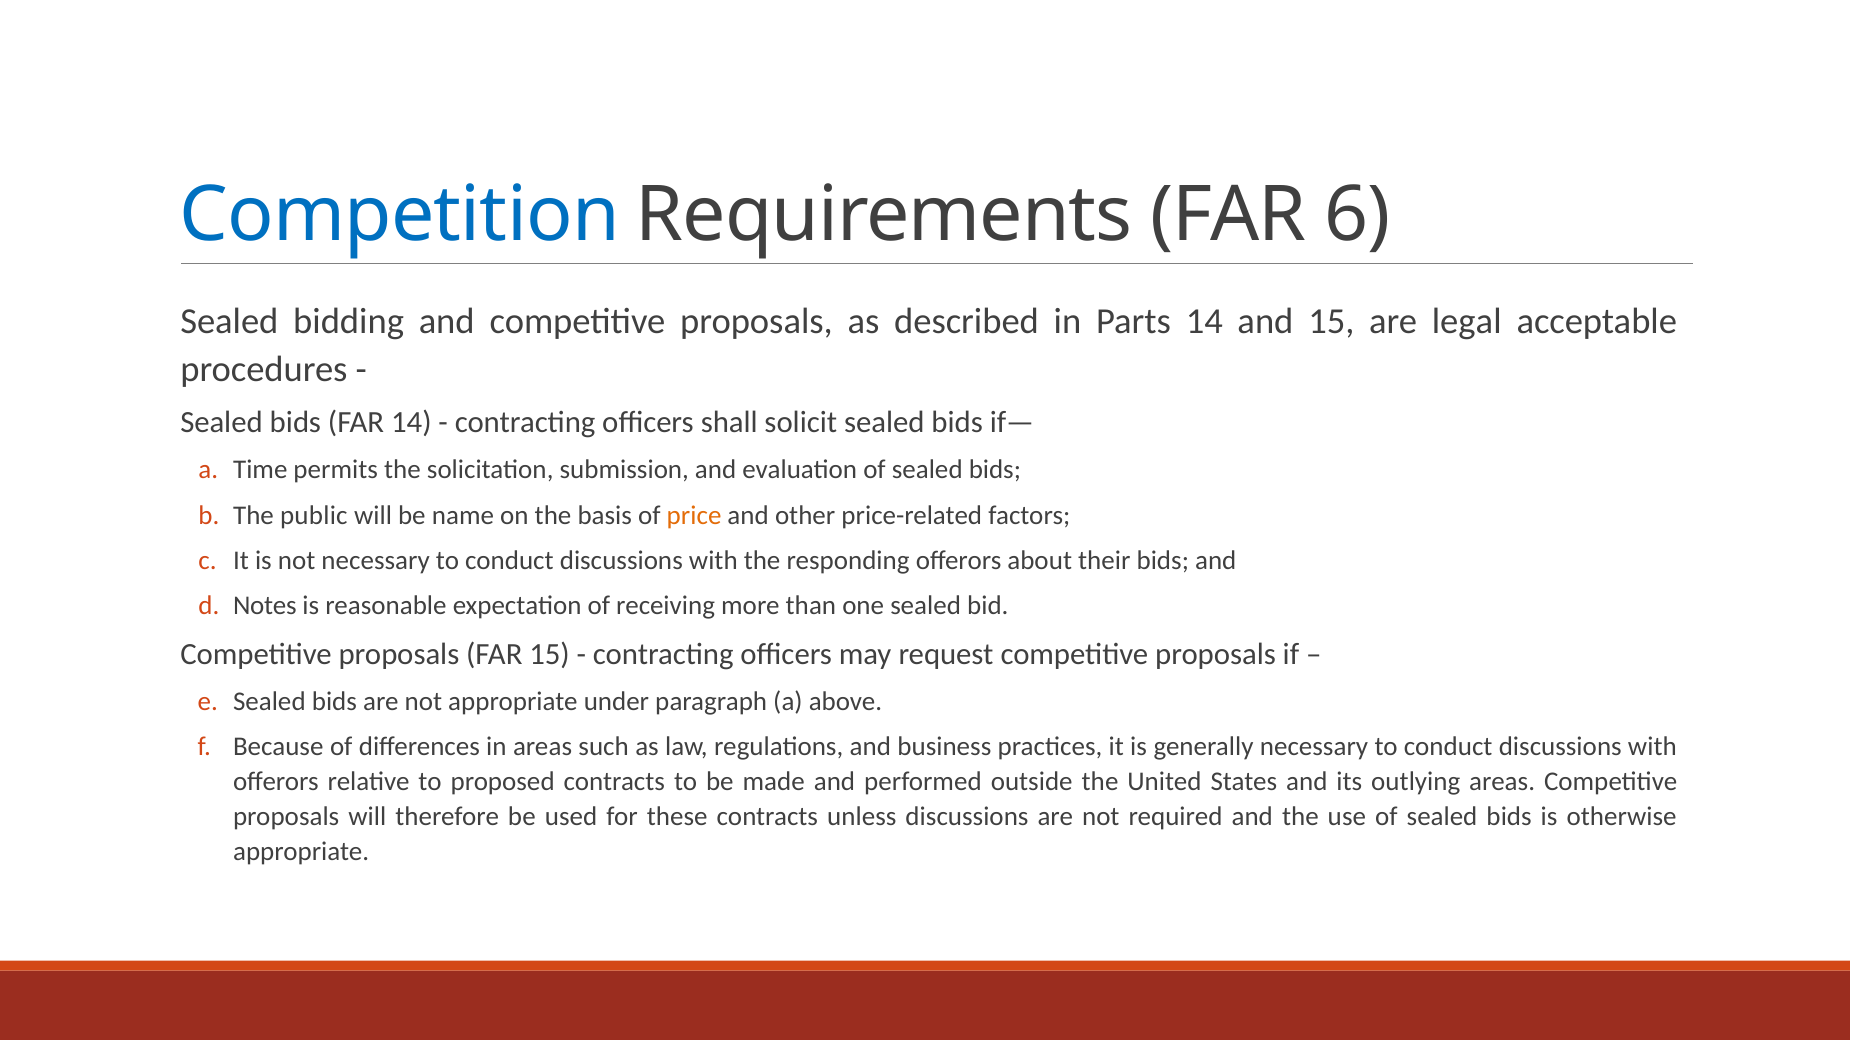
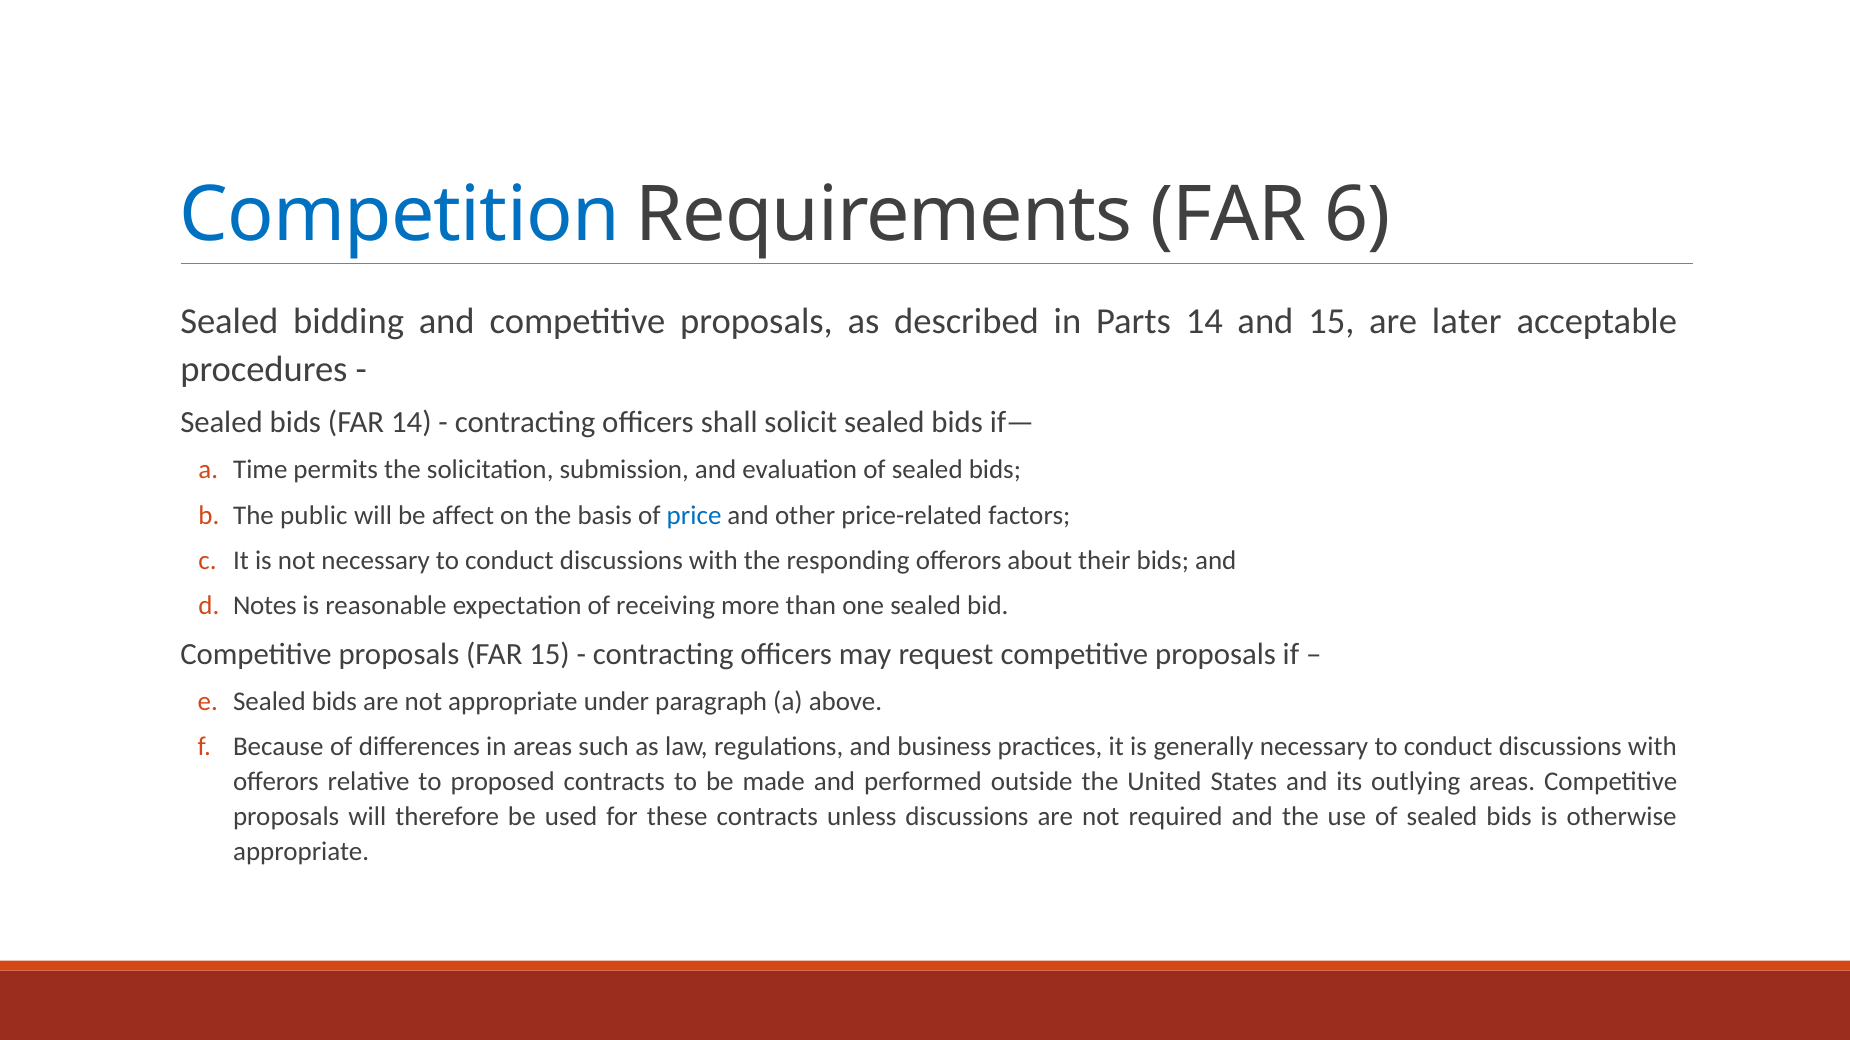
legal: legal -> later (1467, 322)
name: name -> affect (463, 515)
price colour: orange -> blue (694, 515)
